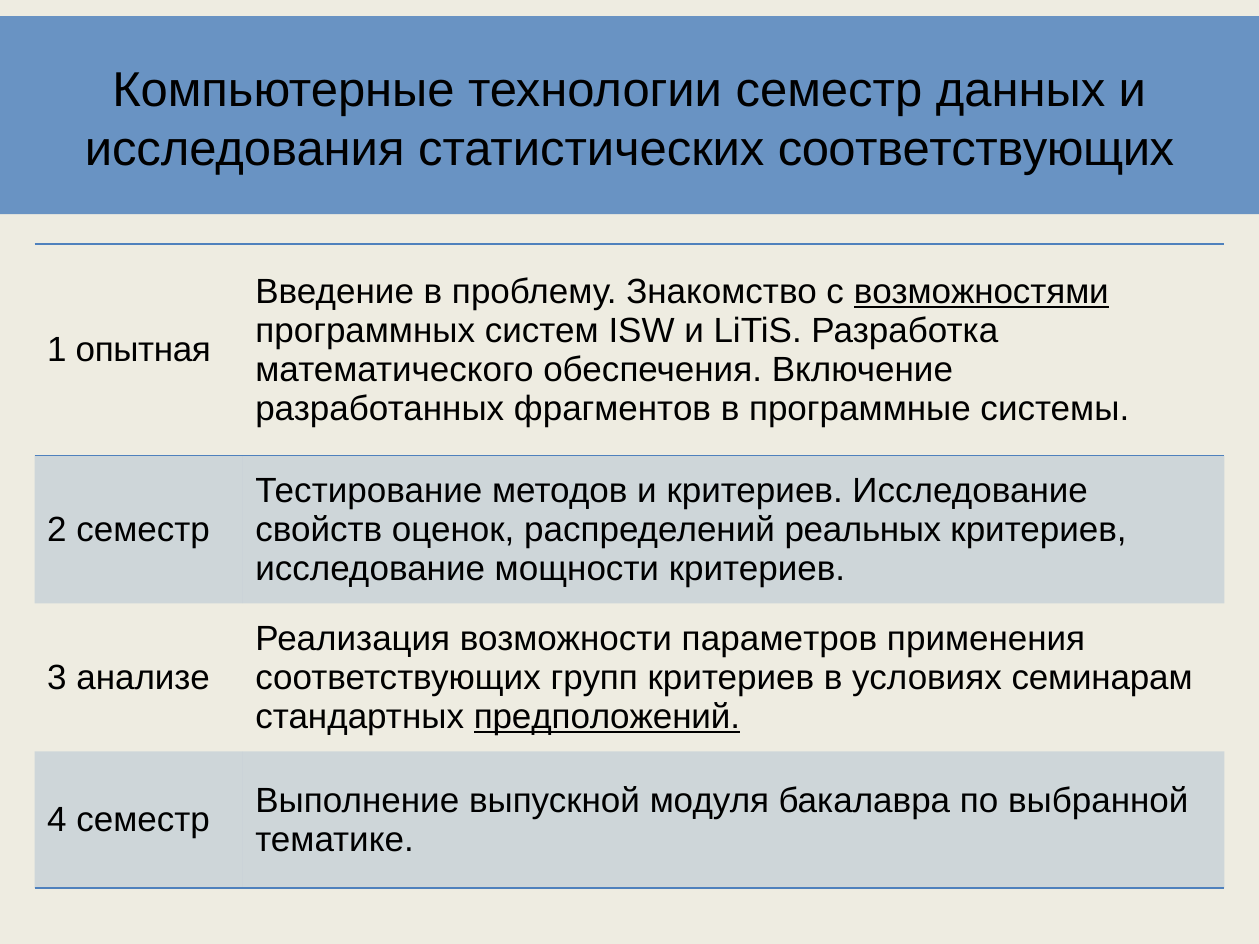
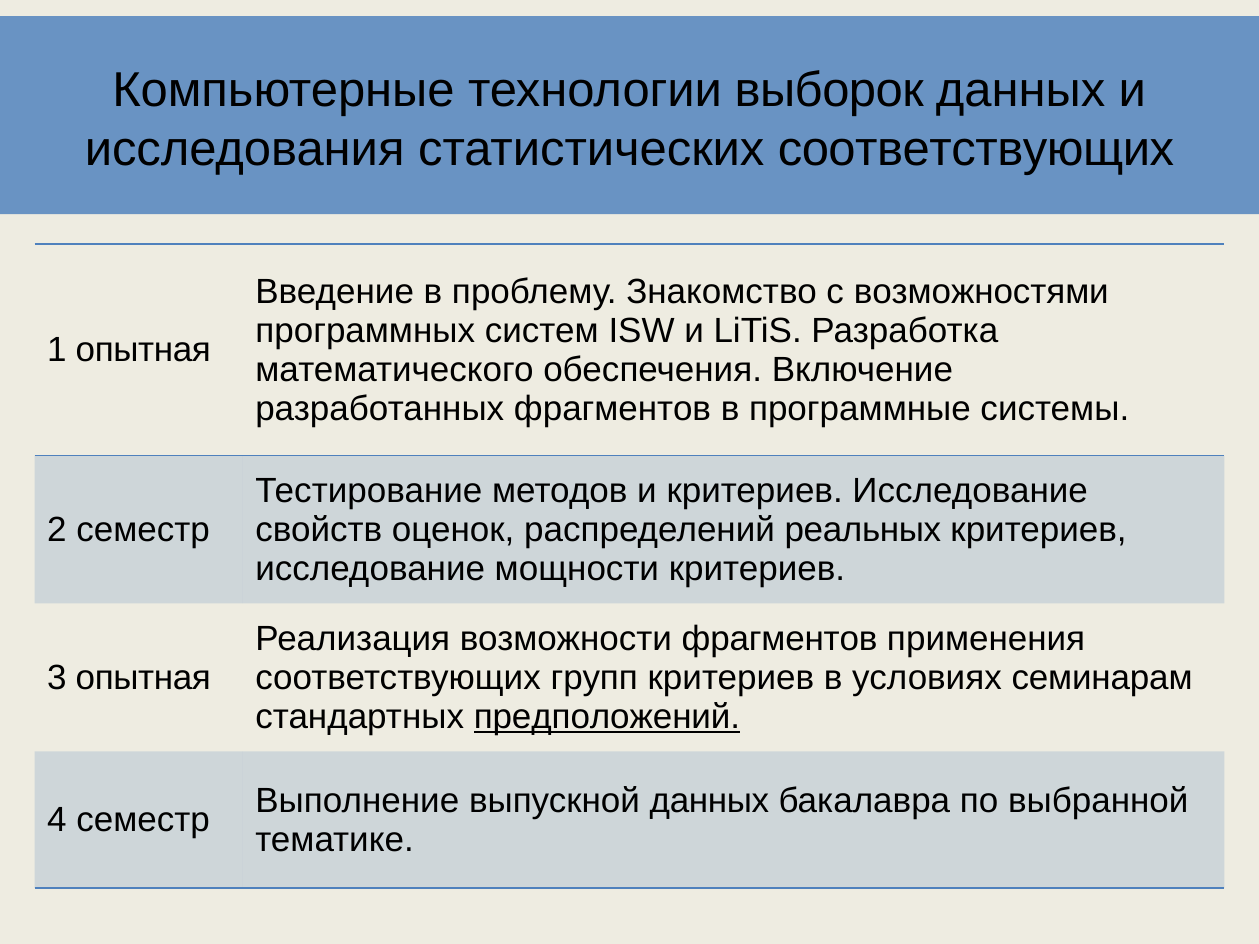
технологии семестр: семестр -> выборок (829, 91)
возможностями underline: present -> none (981, 292)
возможности параметров: параметров -> фрагментов (780, 639)
3 анализе: анализе -> опытная (143, 678)
выпускной модуля: модуля -> данных (709, 801)
